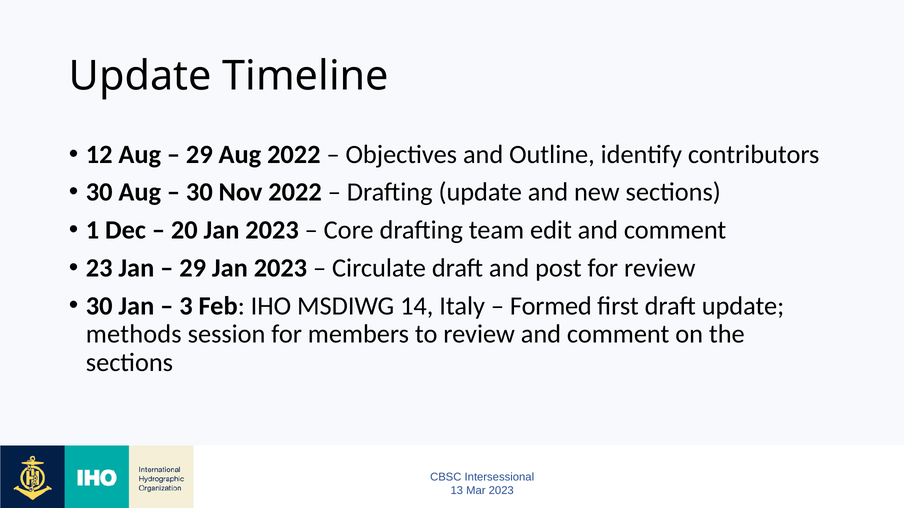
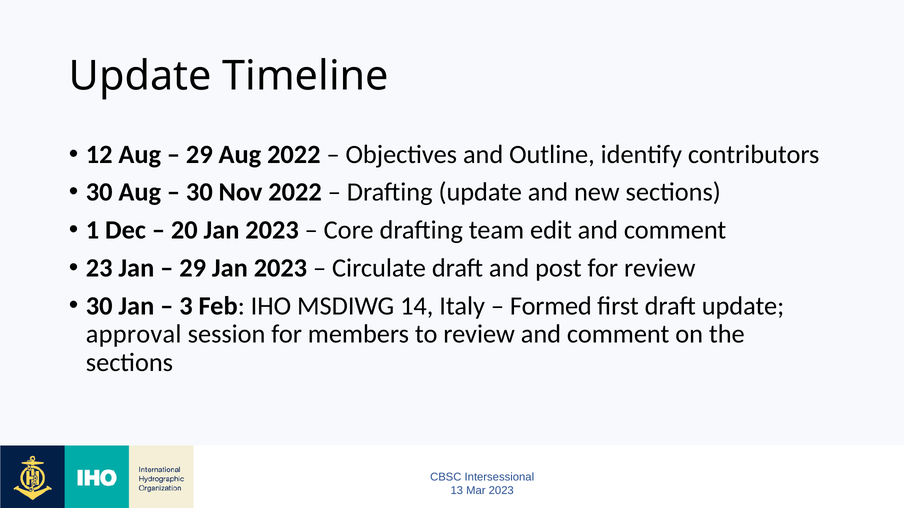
methods: methods -> approval (134, 335)
